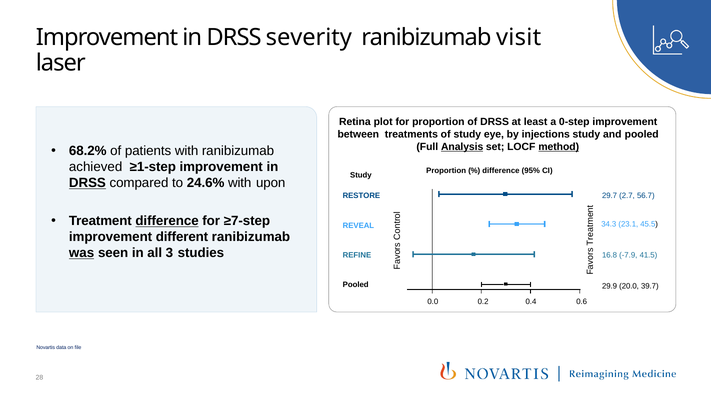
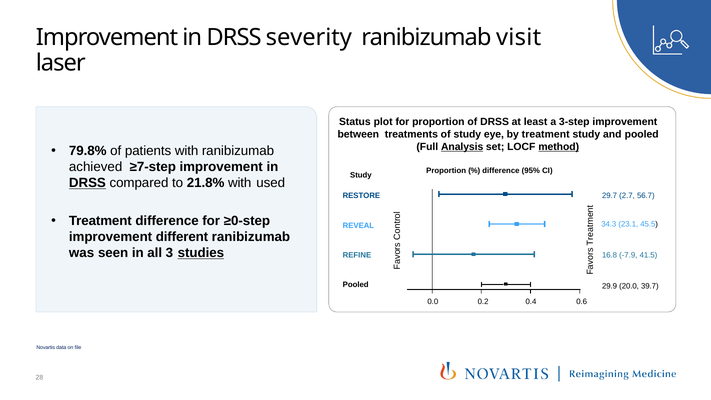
Retina: Retina -> Status (355, 122)
0-step: 0-step -> 3-step (574, 122)
by injections: injections -> treatment (546, 134)
68.2%: 68.2% -> 79.8% (88, 151)
≥1-step: ≥1-step -> ≥7-step (153, 167)
24.6%: 24.6% -> 21.8% (206, 183)
upon: upon -> used (271, 183)
difference underline: present -> none (167, 221)
≥7-step: ≥7-step -> ≥0-step (247, 221)
was underline: present -> none (82, 253)
studies underline: none -> present (201, 253)
